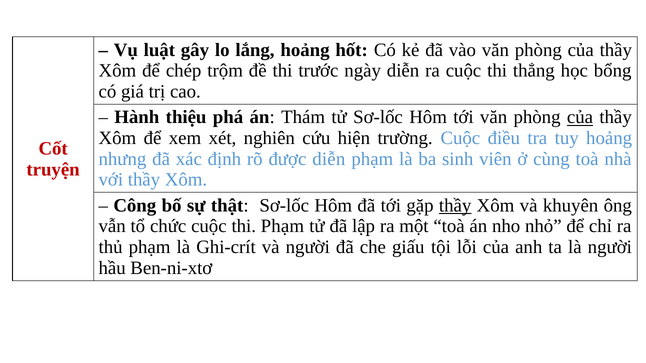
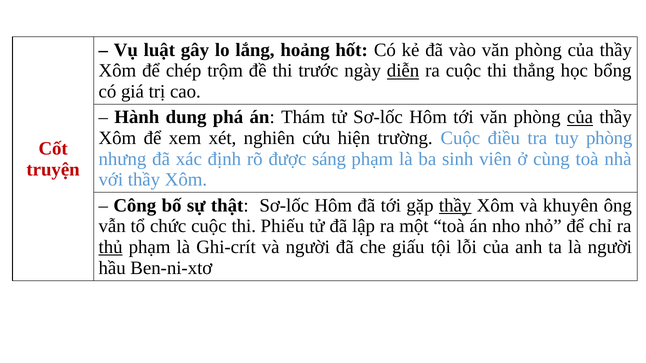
diễn underline: none -> present (403, 71)
thiệu: thiệu -> dung (186, 117)
tuy hoảng: hoảng -> phòng (609, 138)
được diễn: diễn -> sáng (329, 159)
thi Phạm: Phạm -> Phiếu (282, 226)
thủ underline: none -> present (111, 247)
